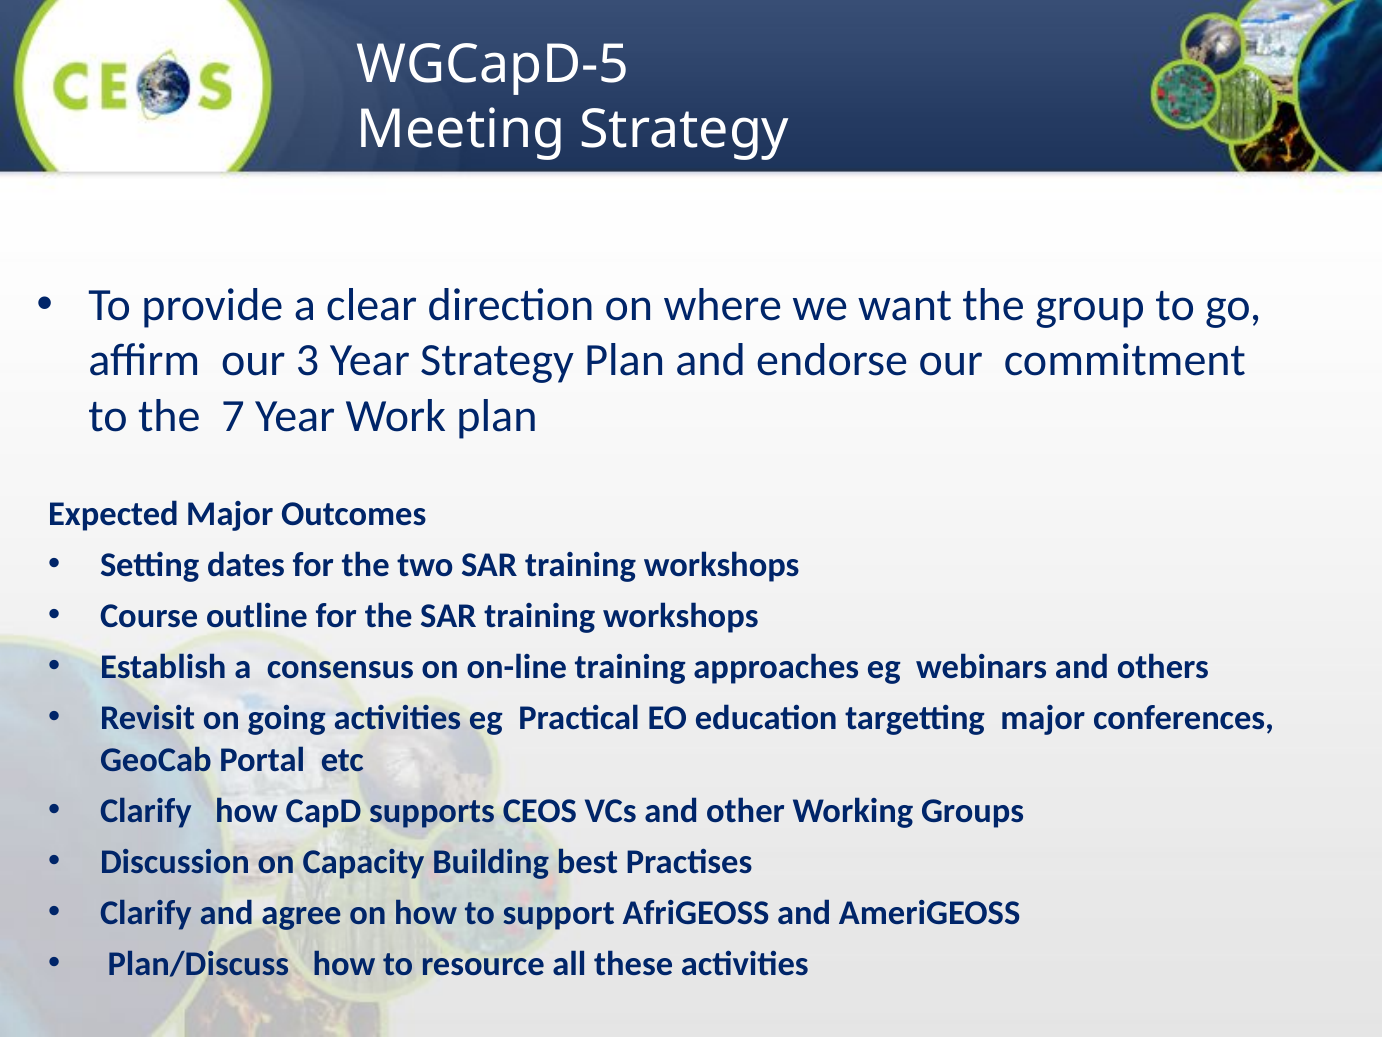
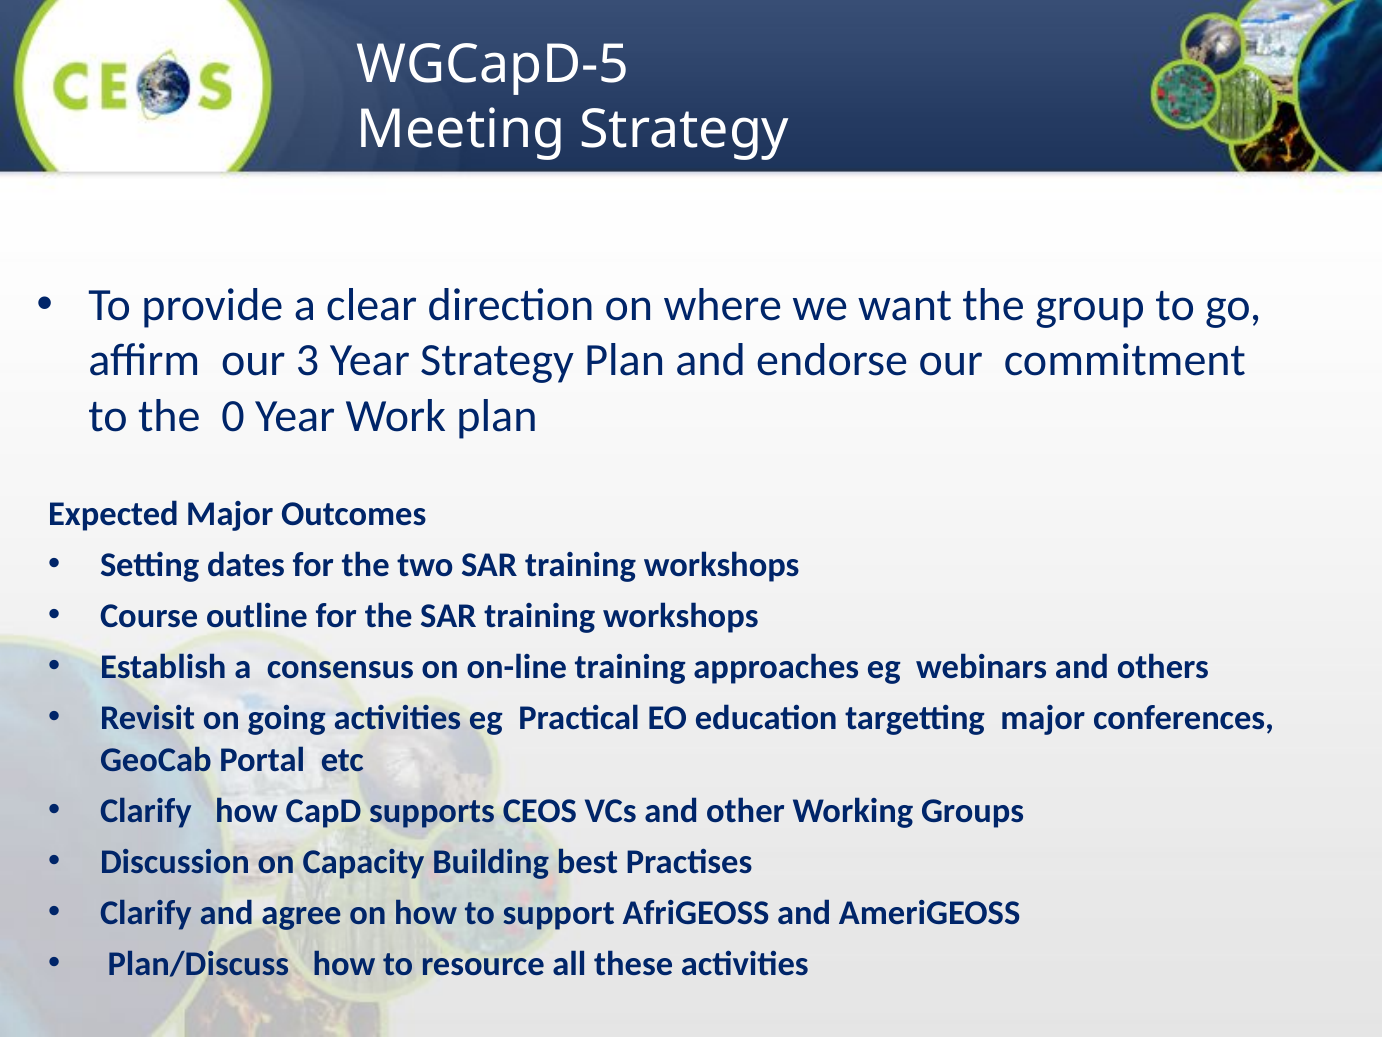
7: 7 -> 0 (233, 416)
